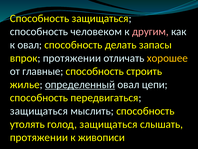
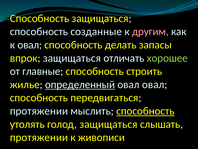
человеком: человеком -> созданные (96, 32)
впрок протяжении: протяжении -> защищаться (72, 58)
хорошее colour: yellow -> light green (167, 58)
овал цепи: цепи -> овал (155, 84)
защищаться: защищаться -> протяжении (39, 111)
способность underline: none -> present (145, 111)
